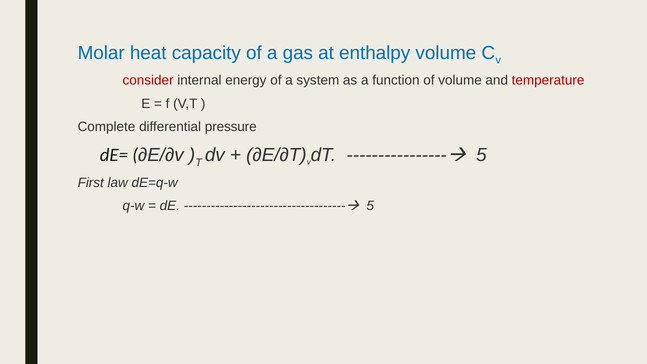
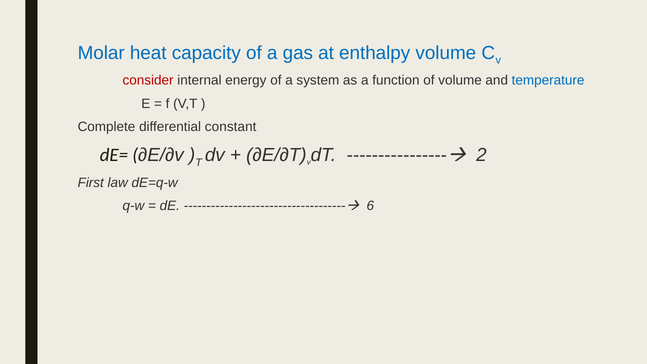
temperature colour: red -> blue (548, 80)
pressure: pressure -> constant (231, 127)
5: 5 -> 2 (481, 155)
5: 5 -> 6 (370, 206)
